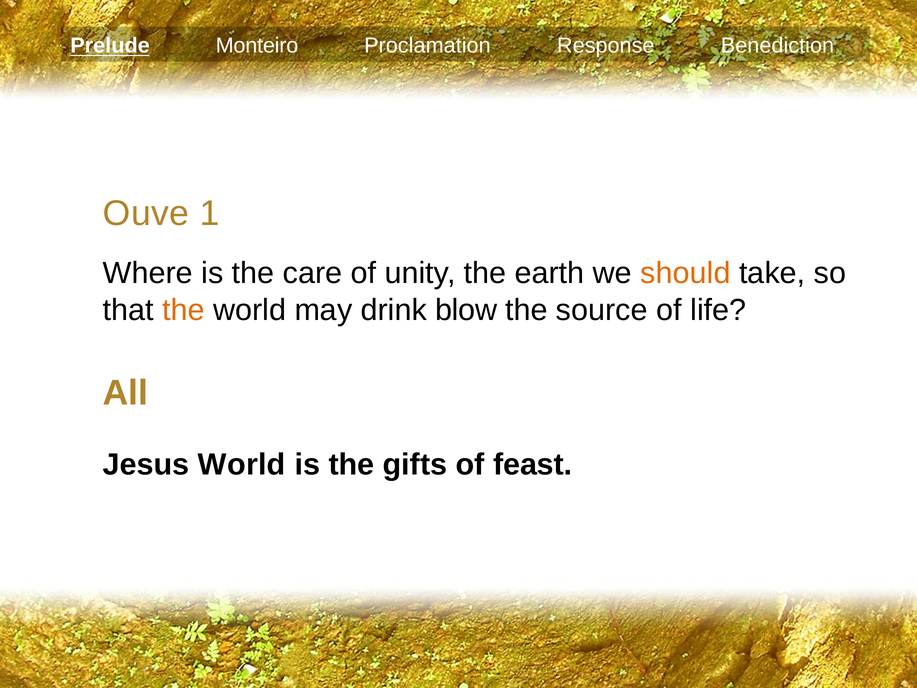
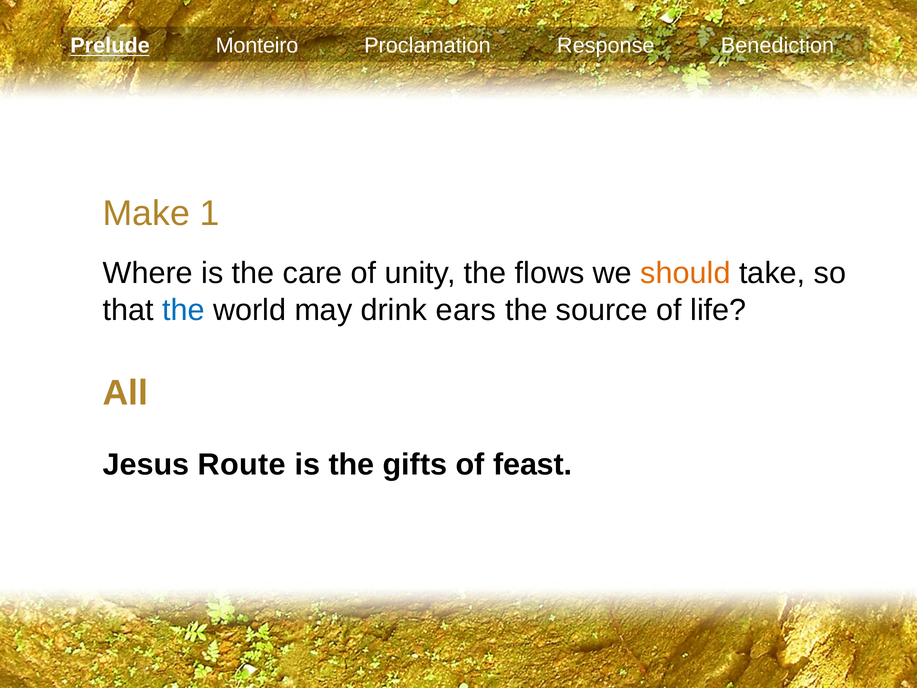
Ouve: Ouve -> Make (146, 213)
earth: earth -> flows (550, 273)
the colour: orange -> blue (183, 310)
blow: blow -> ears (466, 310)
Jesus World: World -> Route (242, 465)
